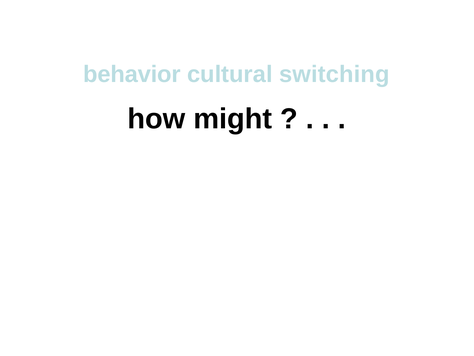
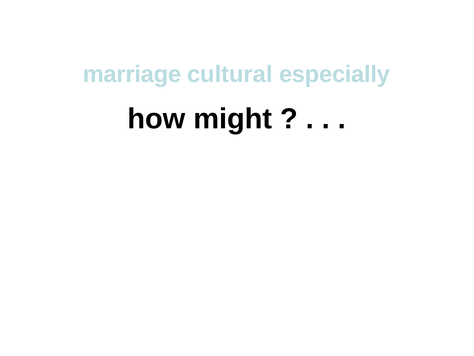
behavior: behavior -> marriage (132, 74)
switching: switching -> especially (335, 74)
